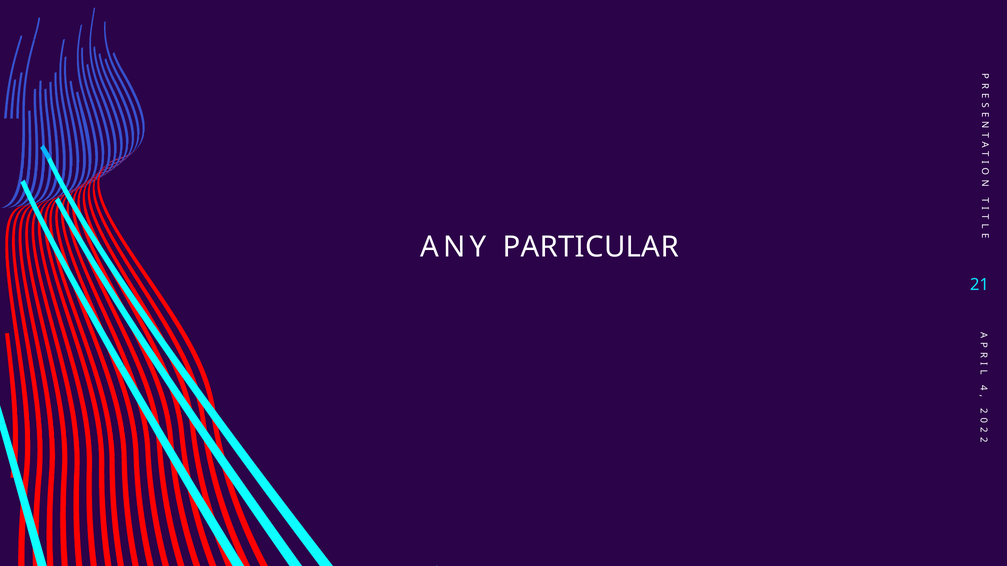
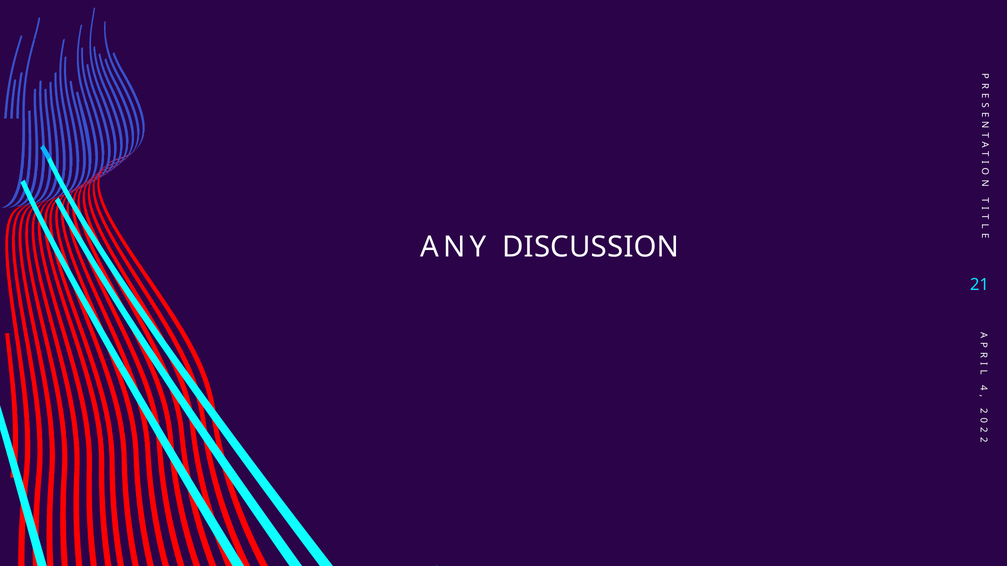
PARTICULAR: PARTICULAR -> DISCUSSION (591, 247)
